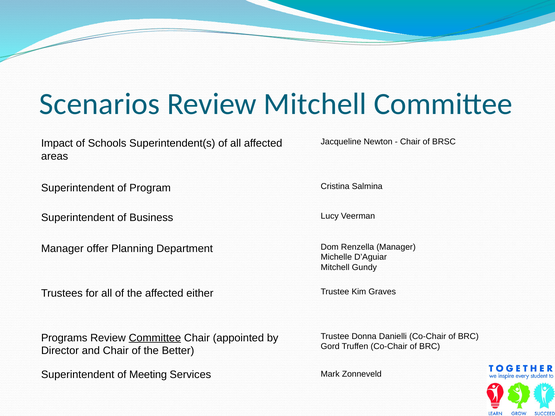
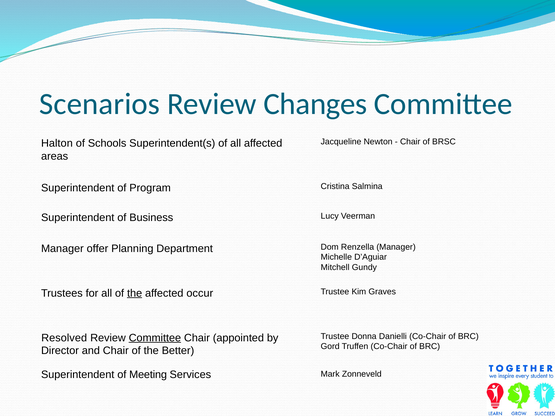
Review Mitchell: Mitchell -> Changes (315, 104)
Impact: Impact -> Halton (57, 143)
the underline: none -> present (135, 293)
either: either -> occur (200, 293)
Programs: Programs -> Resolved (64, 338)
